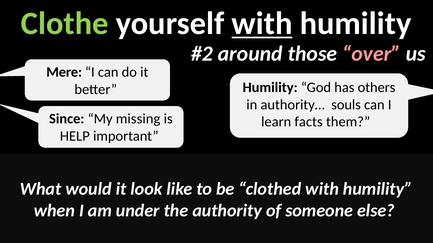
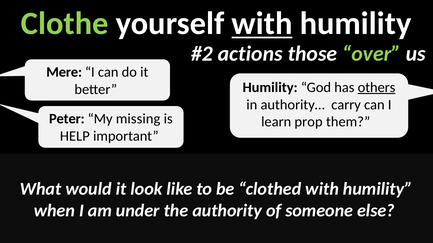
around: around -> actions (250, 54)
over colour: pink -> light green (371, 54)
others underline: none -> present (377, 88)
souls: souls -> carry (346, 105)
Since: Since -> Peter (67, 119)
facts: facts -> prop (309, 122)
